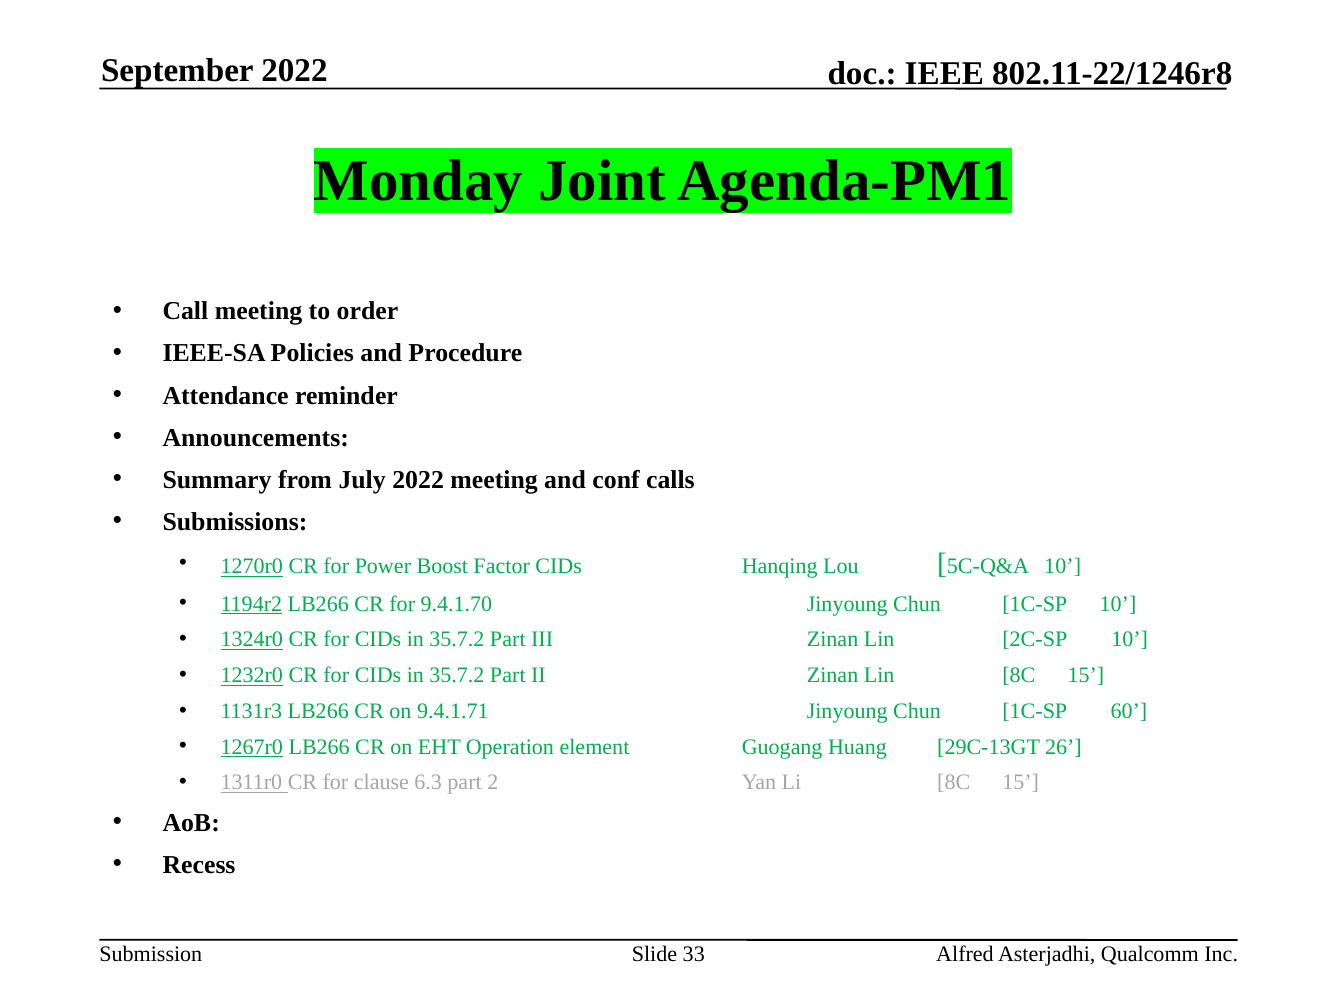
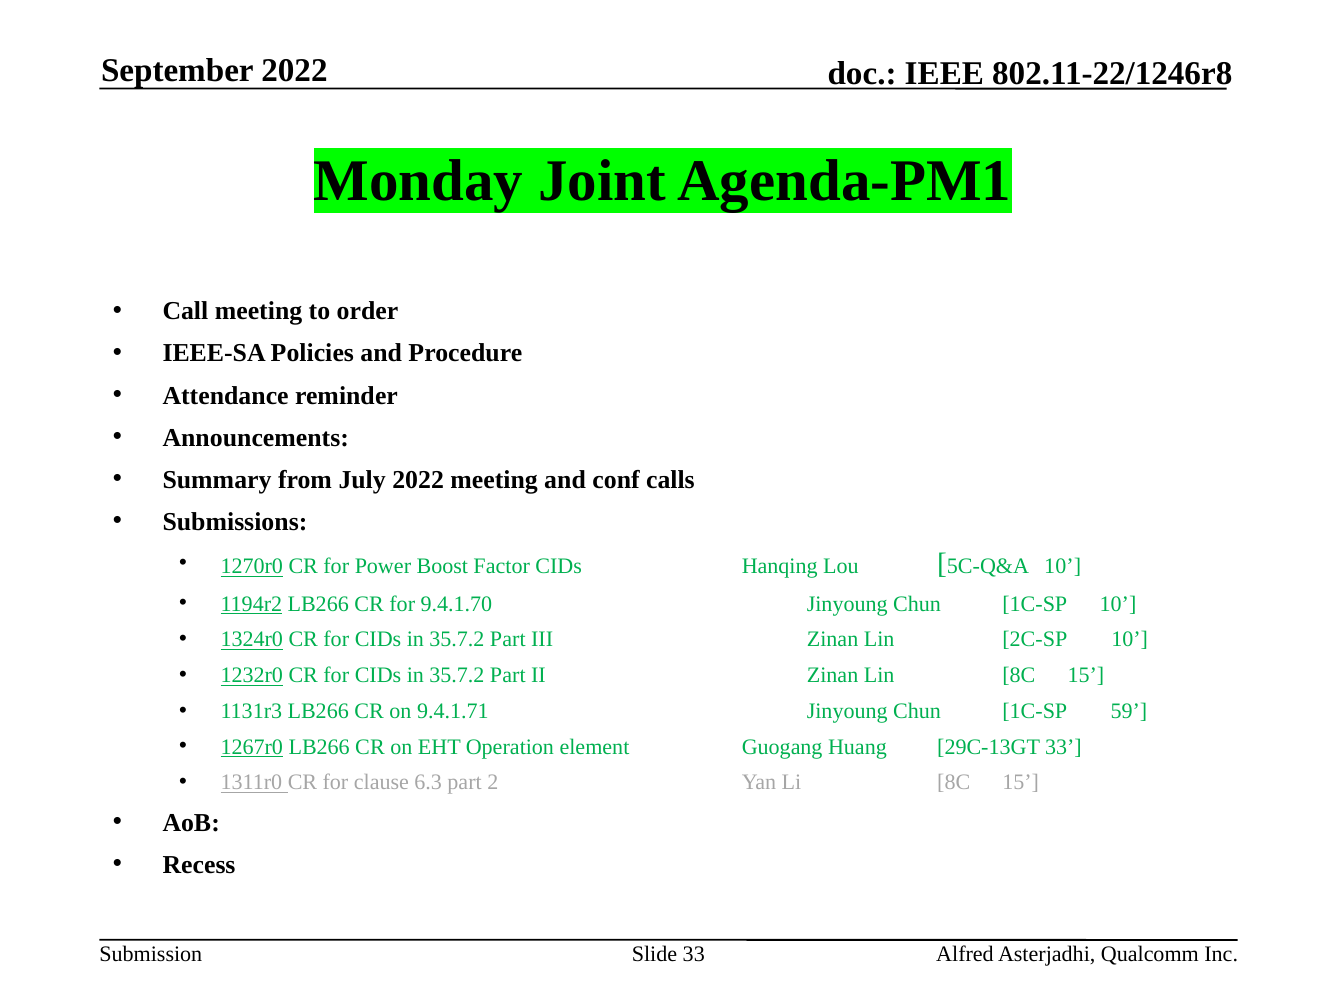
60: 60 -> 59 (1129, 711)
29C-13GT 26: 26 -> 33 (1063, 746)
